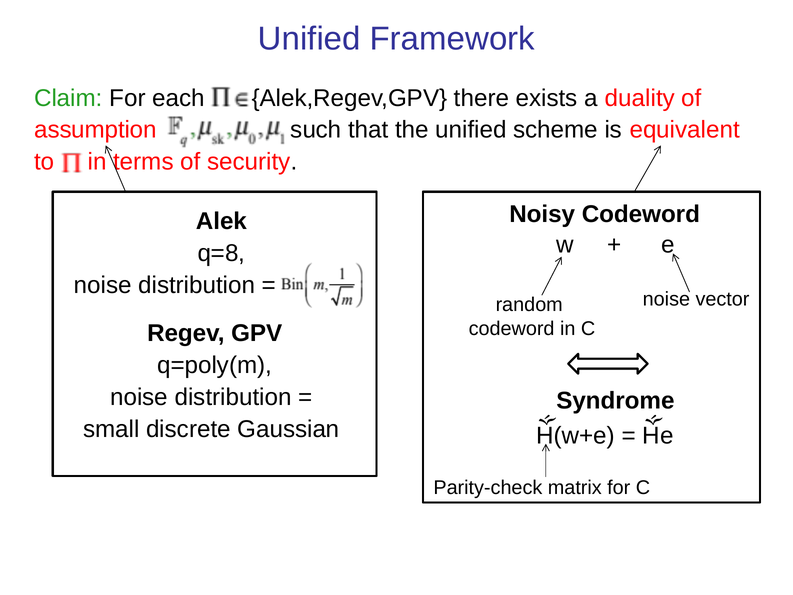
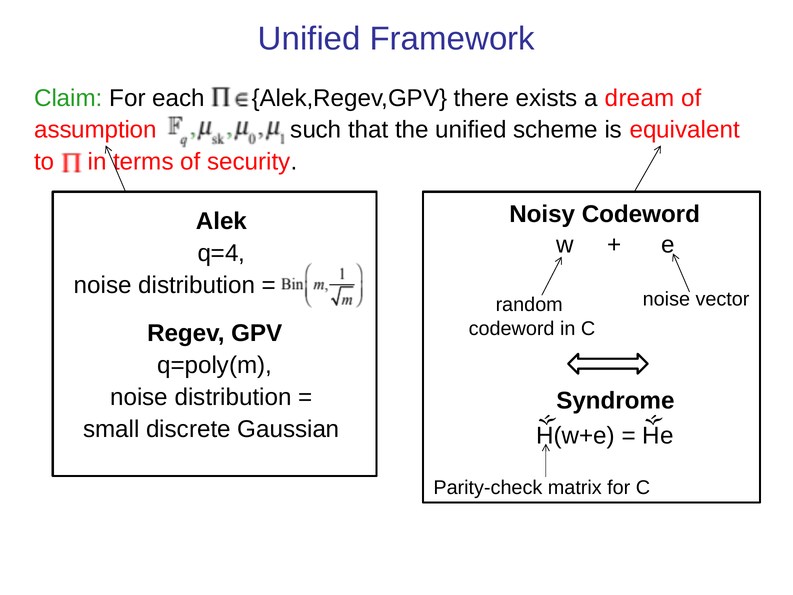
duality: duality -> dream (640, 98)
q=8: q=8 -> q=4 (221, 253)
